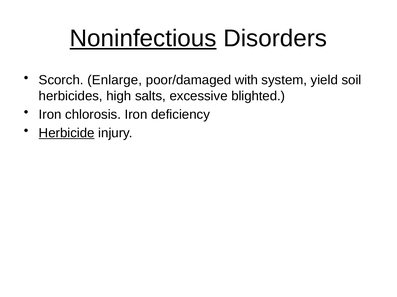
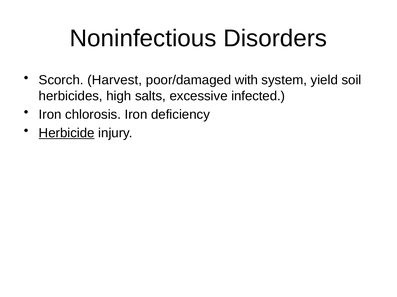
Noninfectious underline: present -> none (143, 38)
Enlarge: Enlarge -> Harvest (115, 80)
blighted: blighted -> infected (258, 96)
